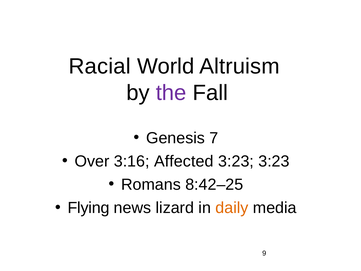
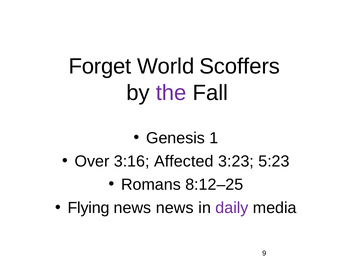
Racial: Racial -> Forget (100, 66)
Altruism: Altruism -> Scoffers (240, 66)
7: 7 -> 1 (214, 138)
3:23 3:23: 3:23 -> 5:23 (274, 161)
8:42–25: 8:42–25 -> 8:12–25 (214, 184)
news lizard: lizard -> news (175, 208)
daily colour: orange -> purple (232, 208)
